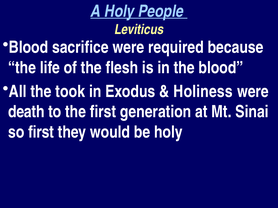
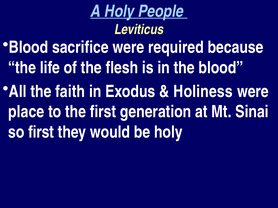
took: took -> faith (70, 92)
death: death -> place (26, 112)
